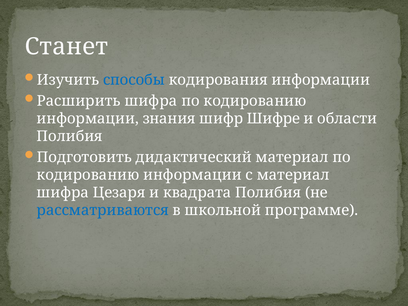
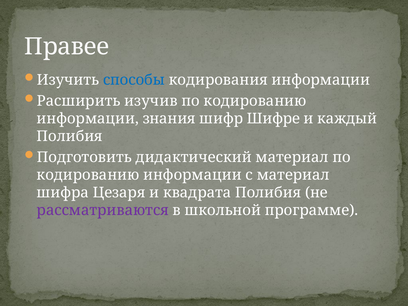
Станет: Станет -> Правее (67, 47)
Расширить шифра: шифра -> изучив (151, 101)
области: области -> каждый (347, 119)
рассматриваются colour: blue -> purple (103, 210)
